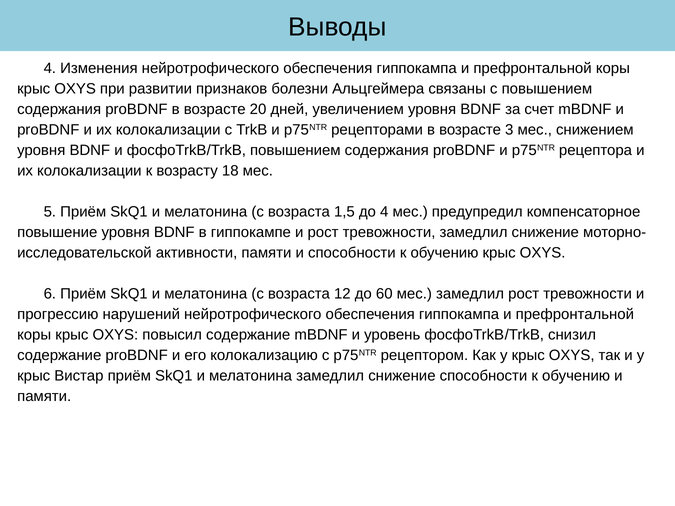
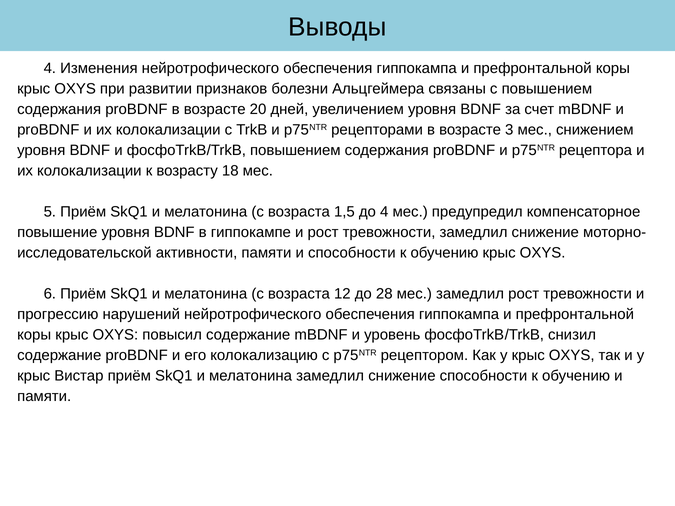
60: 60 -> 28 (384, 294)
